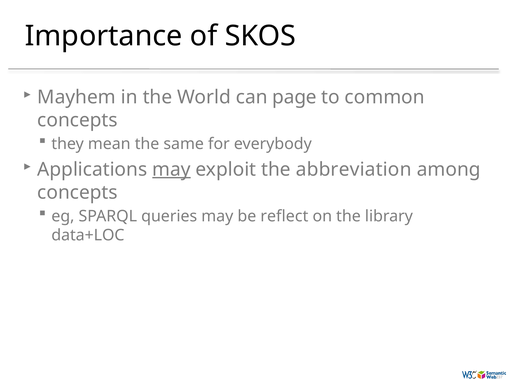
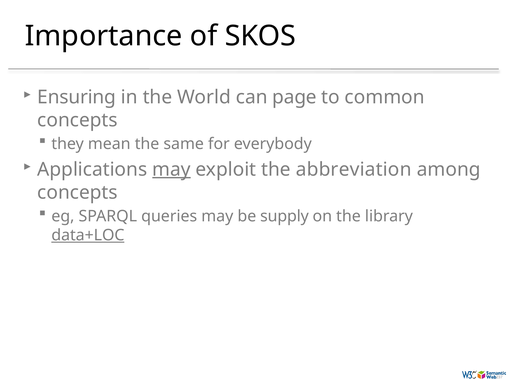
Mayhem: Mayhem -> Ensuring (77, 97)
reflect: reflect -> supply (284, 216)
data+LOC underline: none -> present (88, 235)
